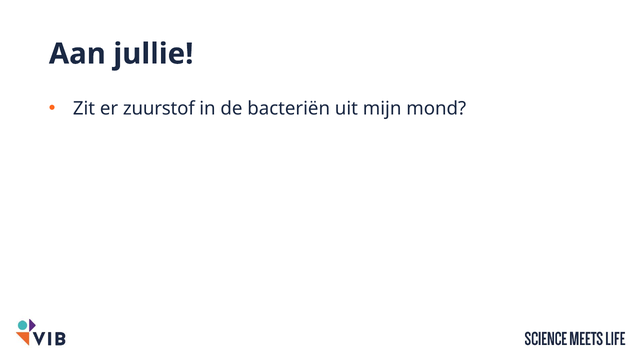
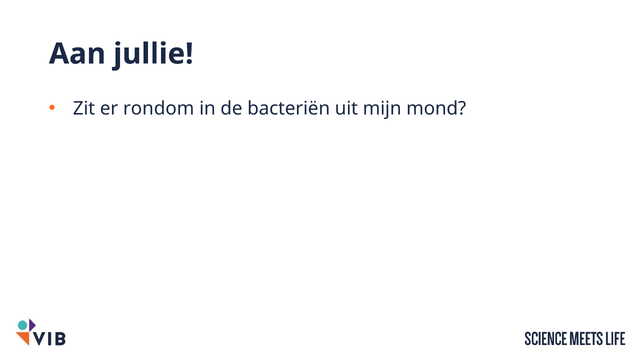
zuurstof: zuurstof -> rondom (159, 108)
